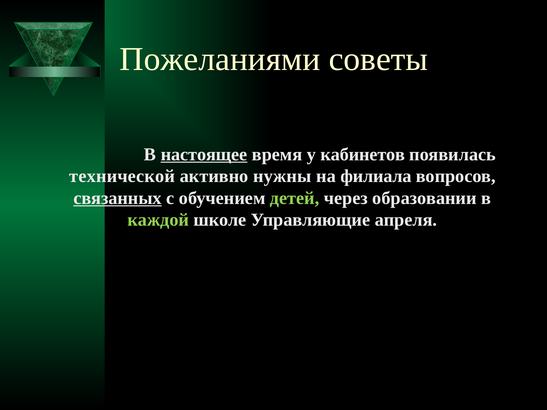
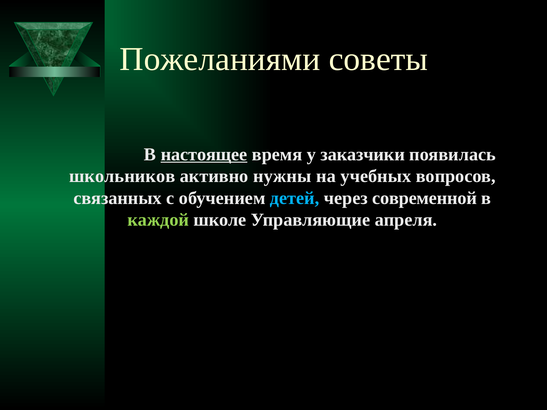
кабинетов: кабинетов -> заказчики (363, 154)
технической: технической -> школьников (122, 176)
филиала: филиала -> учебных (376, 176)
связанных underline: present -> none (118, 198)
детей colour: light green -> light blue (295, 198)
образовании: образовании -> современной (425, 198)
